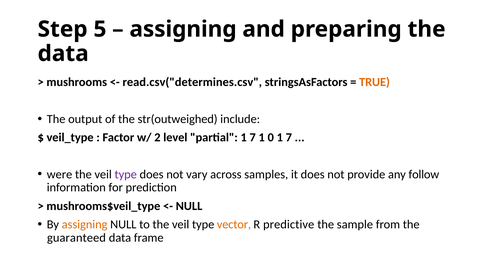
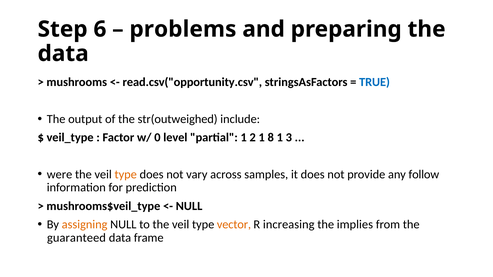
5: 5 -> 6 (100, 29)
assigning: assigning -> problems (183, 29)
read.csv("determines.csv: read.csv("determines.csv -> read.csv("opportunity.csv (192, 82)
TRUE colour: orange -> blue (374, 82)
2: 2 -> 0 (157, 138)
partial 1 7: 7 -> 2 (253, 138)
0: 0 -> 8 (271, 138)
7: 7 -> 3 (289, 138)
type colour: purple -> orange (126, 174)
predictive: predictive -> increasing (289, 225)
sample: sample -> implies (355, 225)
